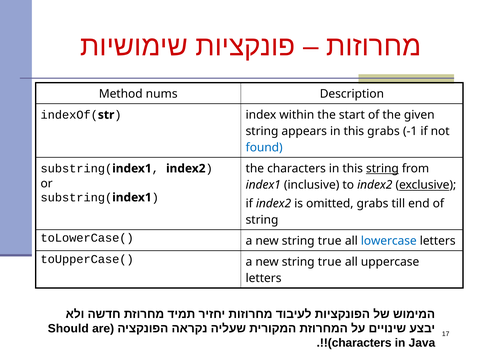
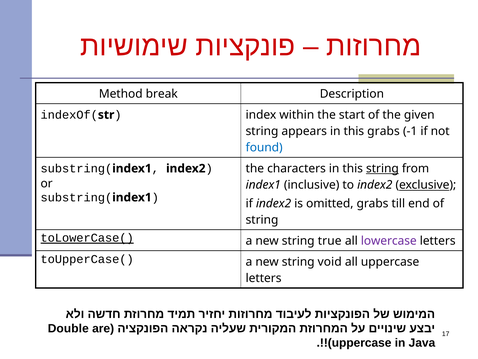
nums: nums -> break (162, 94)
toLowerCase( underline: none -> present (87, 238)
lowercase colour: blue -> purple (389, 240)
true: true -> void (330, 262)
Should: Should -> Double (68, 328)
characters: characters -> uppercase (362, 342)
